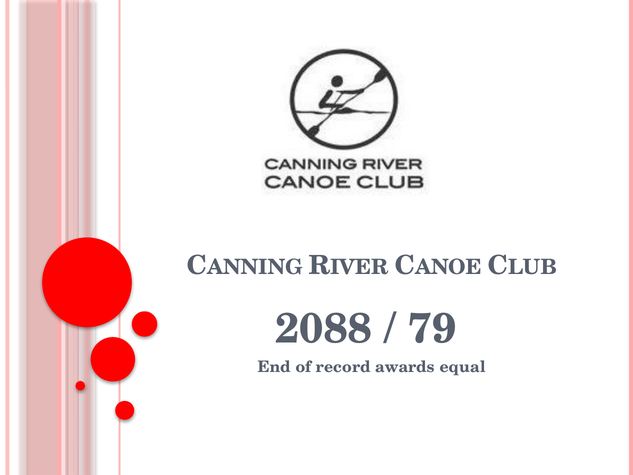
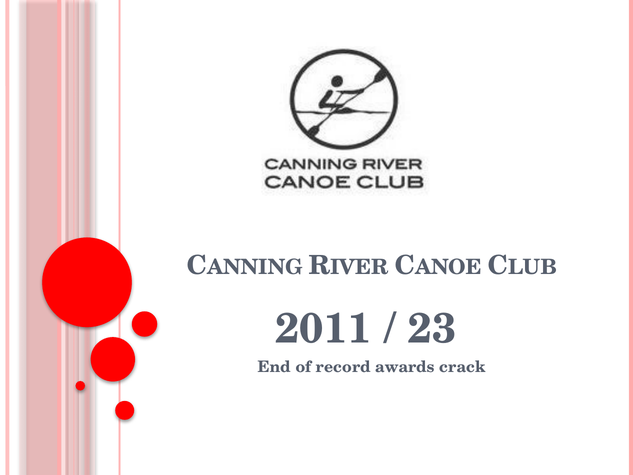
2088: 2088 -> 2011 (324, 329)
79: 79 -> 23 (432, 329)
equal: equal -> crack (463, 367)
